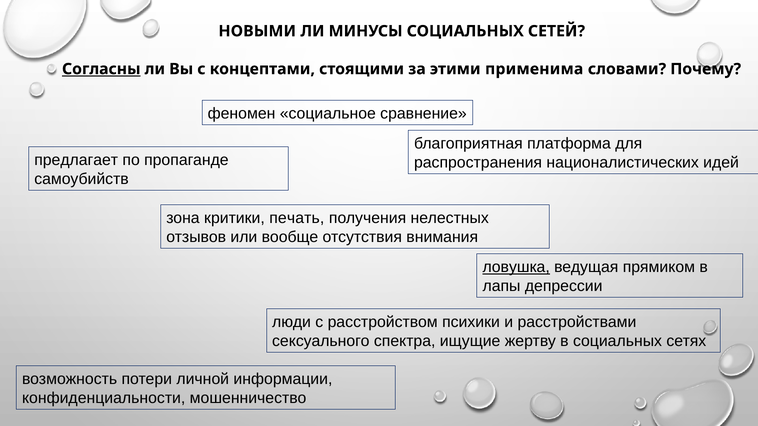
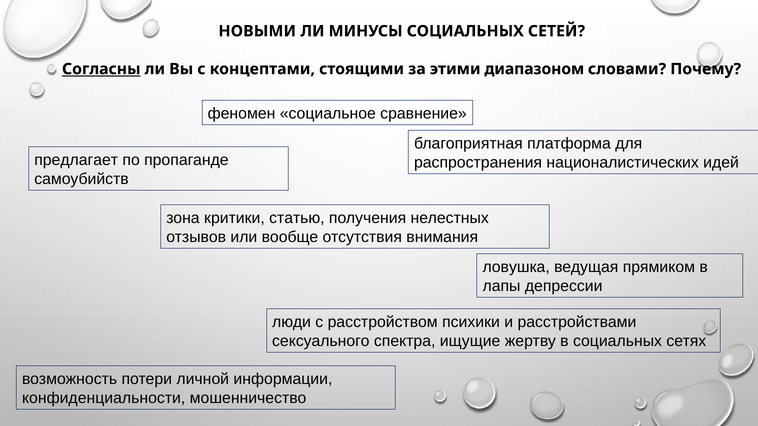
применима: применима -> диапазоном (534, 69)
печать: печать -> статью (297, 218)
ловушка underline: present -> none (516, 267)
